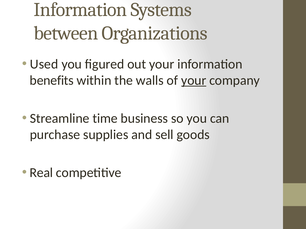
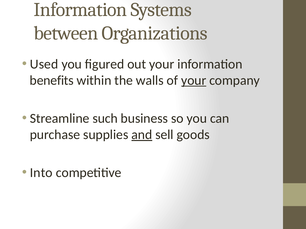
time: time -> such (105, 119)
and underline: none -> present (142, 135)
Real: Real -> Into (41, 173)
